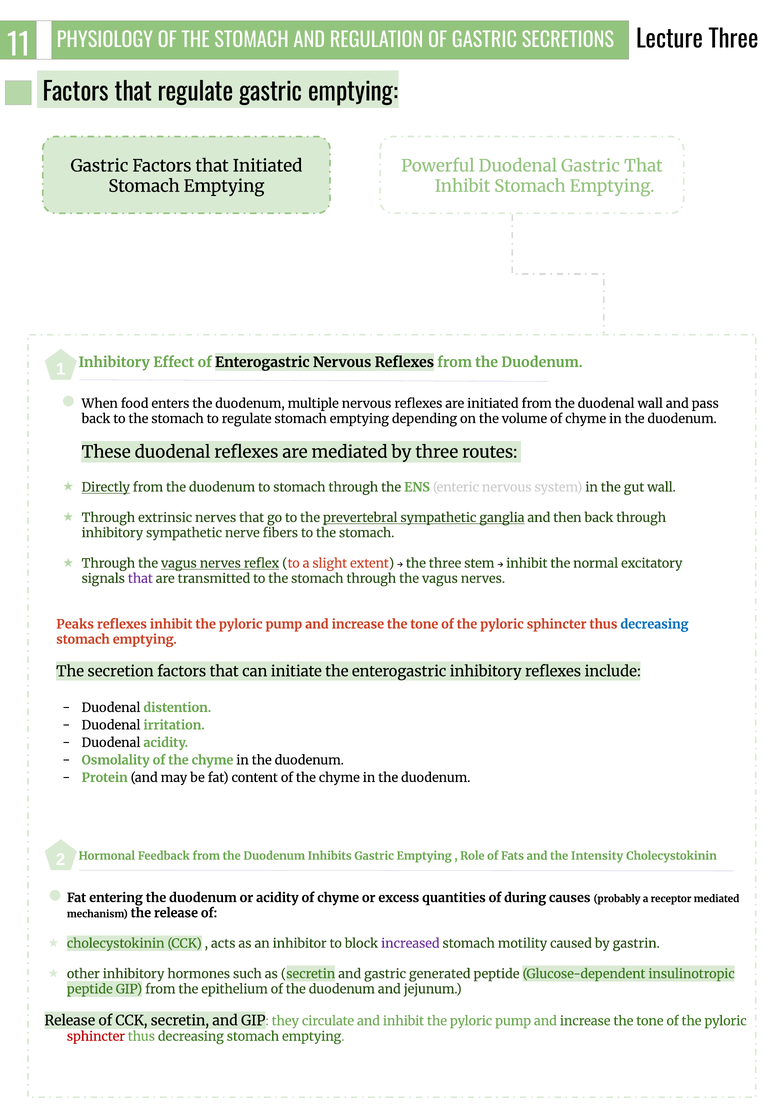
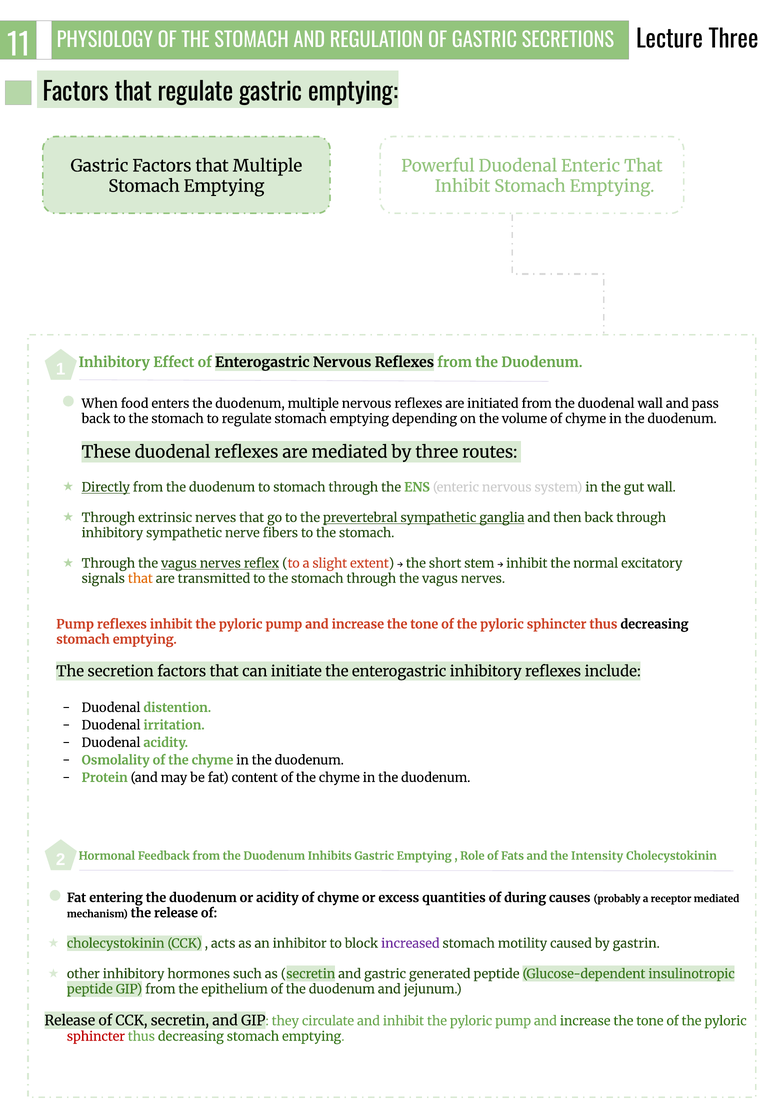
that Initiated: Initiated -> Multiple (267, 166)
Duodenal Gastric: Gastric -> Enteric (591, 166)
the three: three -> short (445, 563)
that colour: purple -> orange (140, 579)
Peaks: Peaks -> Pump (75, 624)
decreasing colour: blue -> black (654, 624)
